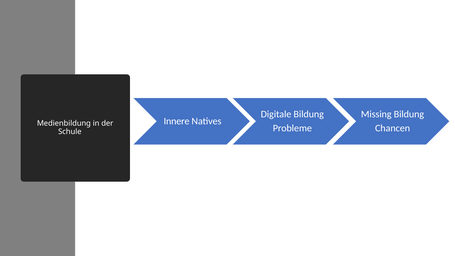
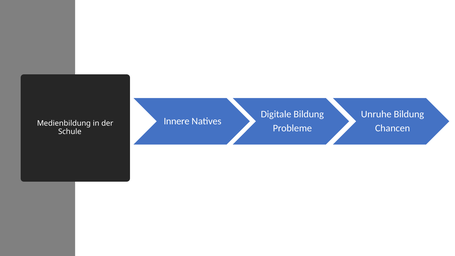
Missing: Missing -> Unruhe (376, 114)
